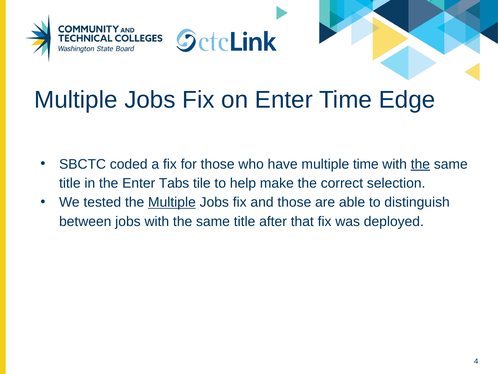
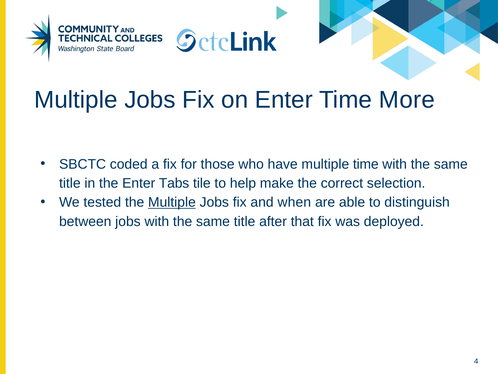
Edge: Edge -> More (407, 100)
the underline: present -> none (420, 164)
and those: those -> when (294, 202)
